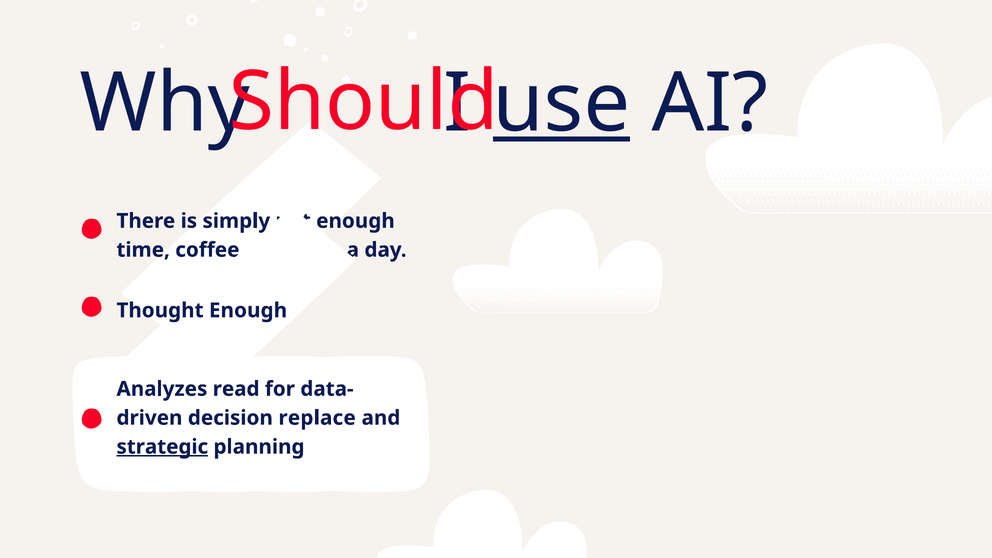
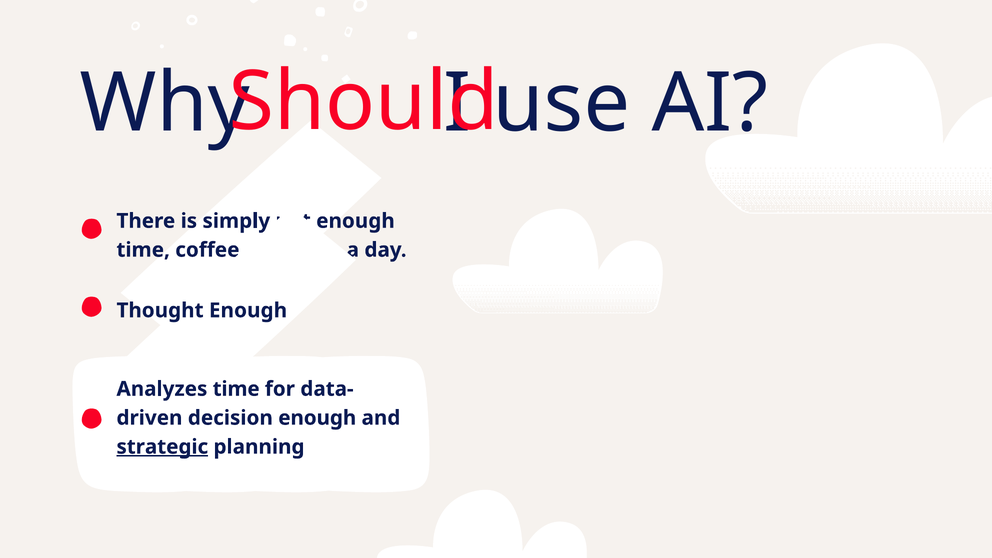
use underline: present -> none (561, 103)
Analyzes read: read -> time (236, 389)
decision replace: replace -> enough (317, 418)
